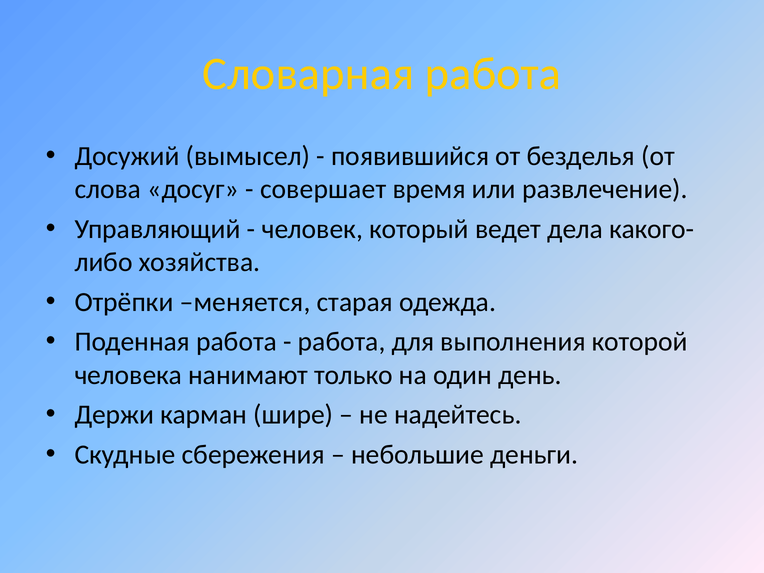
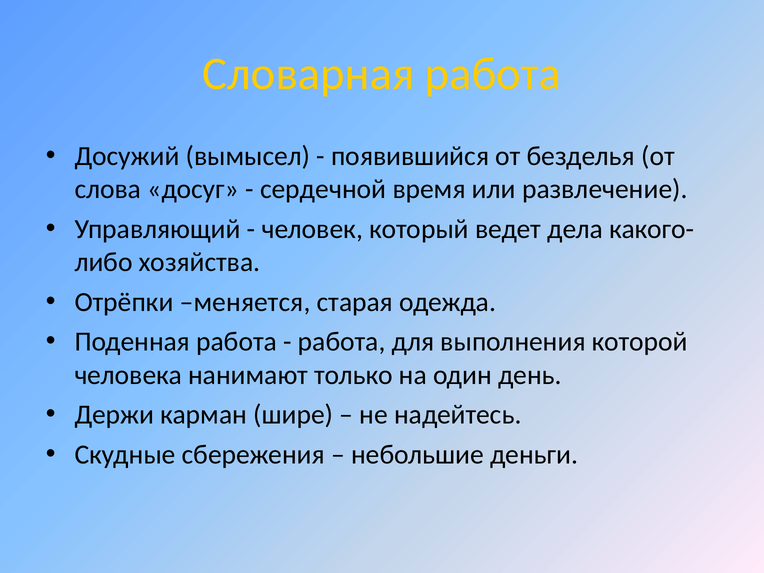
совершает: совершает -> сердечной (323, 189)
